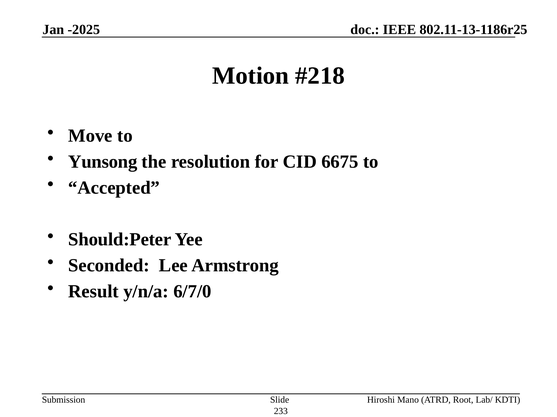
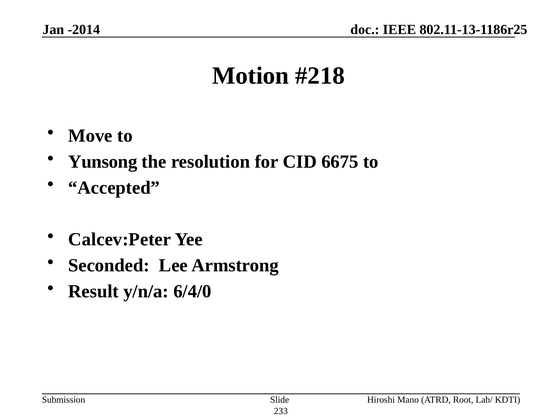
-2025: -2025 -> -2014 (84, 30)
Should:Peter: Should:Peter -> Calcev:Peter (120, 240)
6/7/0: 6/7/0 -> 6/4/0 (192, 292)
